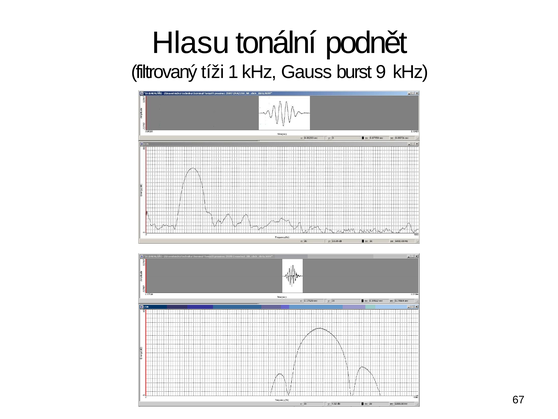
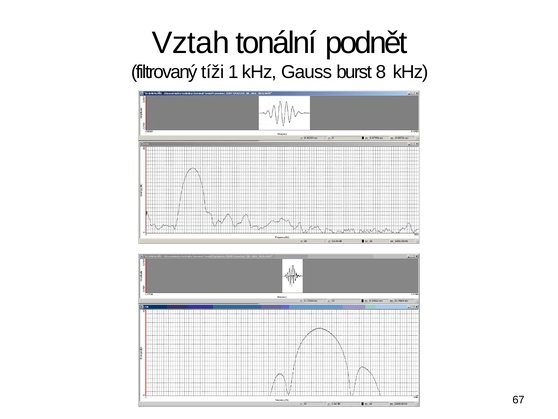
Hlasu: Hlasu -> Vztah (191, 43)
9: 9 -> 8 (381, 72)
